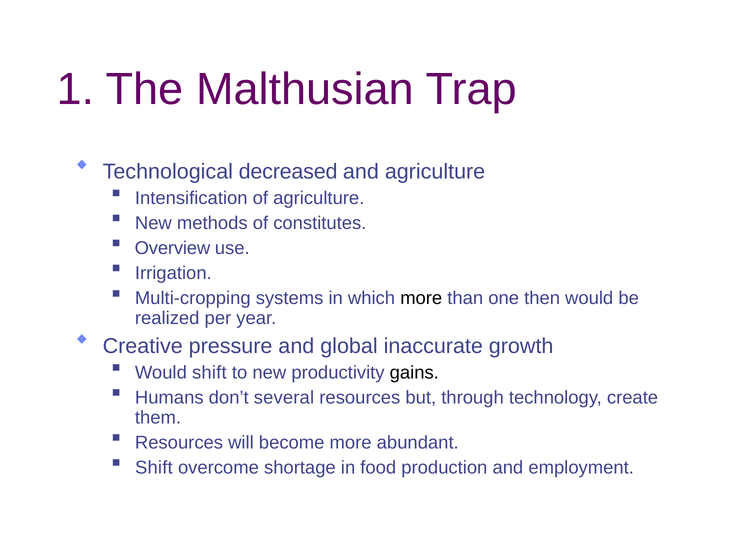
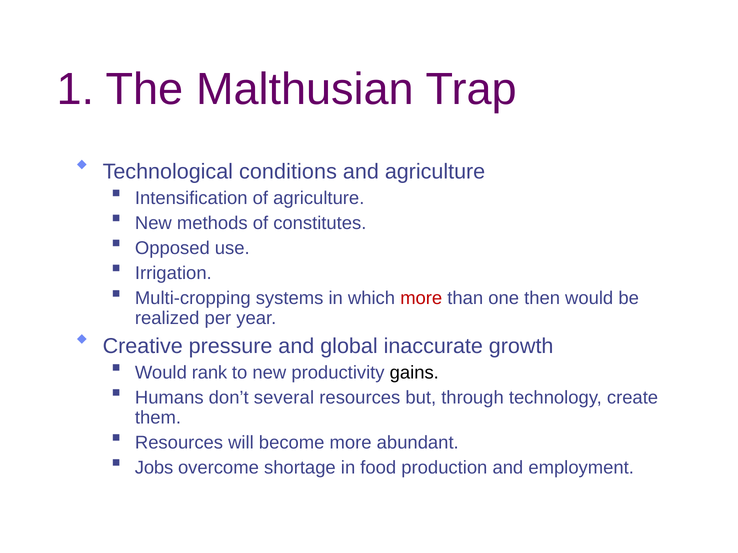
decreased: decreased -> conditions (288, 172)
Overview: Overview -> Opposed (172, 248)
more colour: black -> red (421, 299)
Would shift: shift -> rank (210, 373)
Shift: Shift -> Jobs (154, 468)
